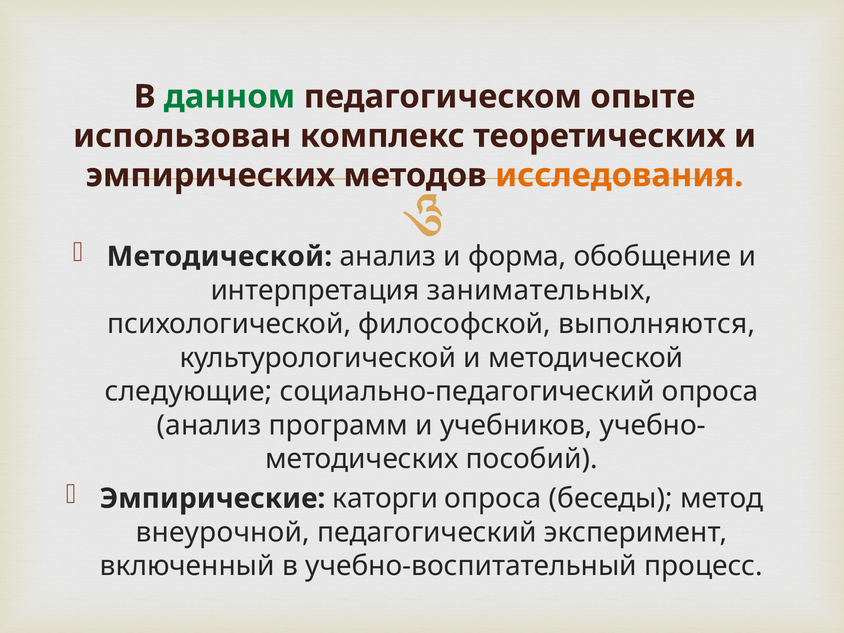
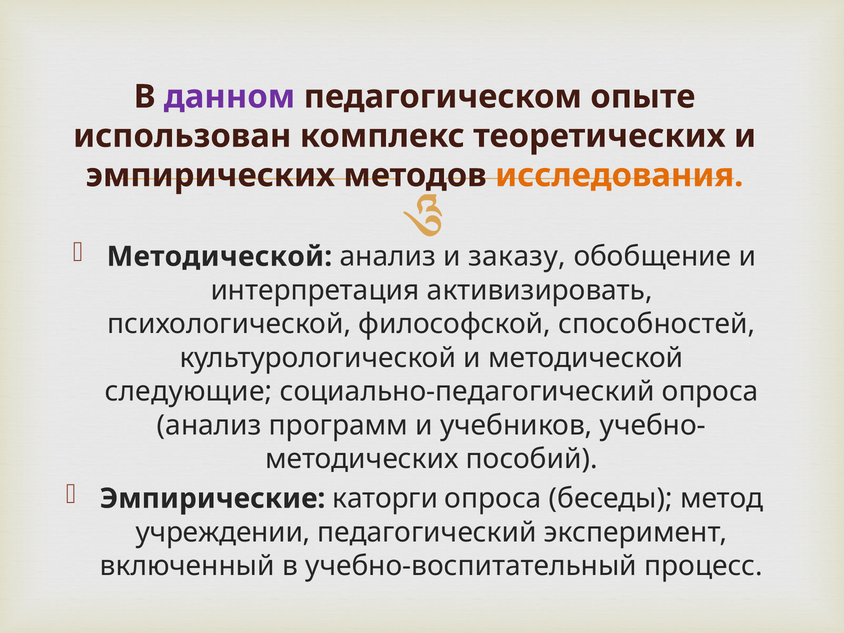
данном colour: green -> purple (230, 97)
форма: форма -> заказу (517, 257)
занимательных: занимательных -> активизировать (540, 290)
выполняются: выполняются -> способностей (657, 324)
внеурочной: внеурочной -> учреждении (223, 532)
